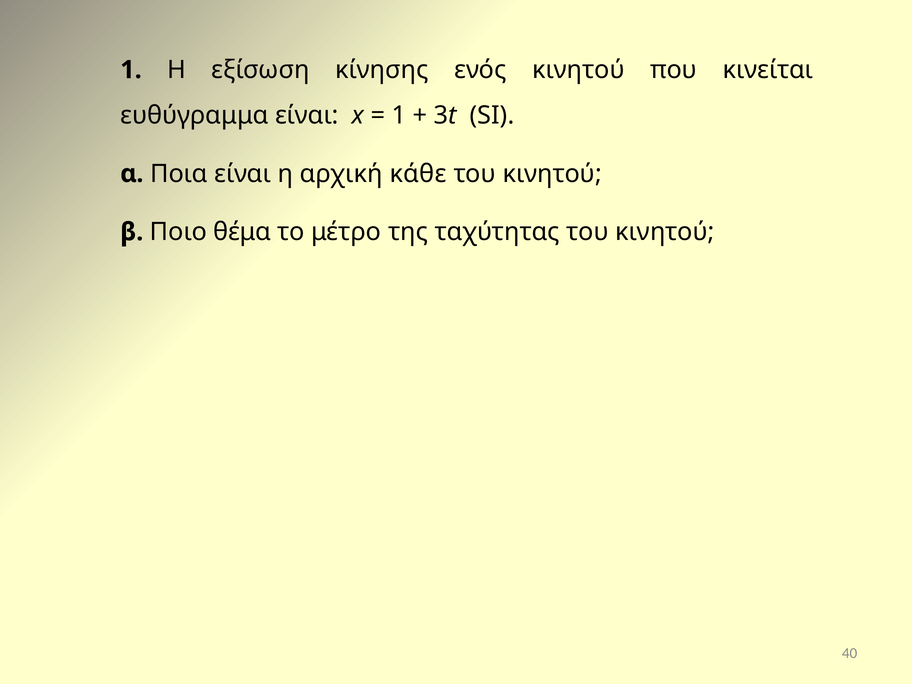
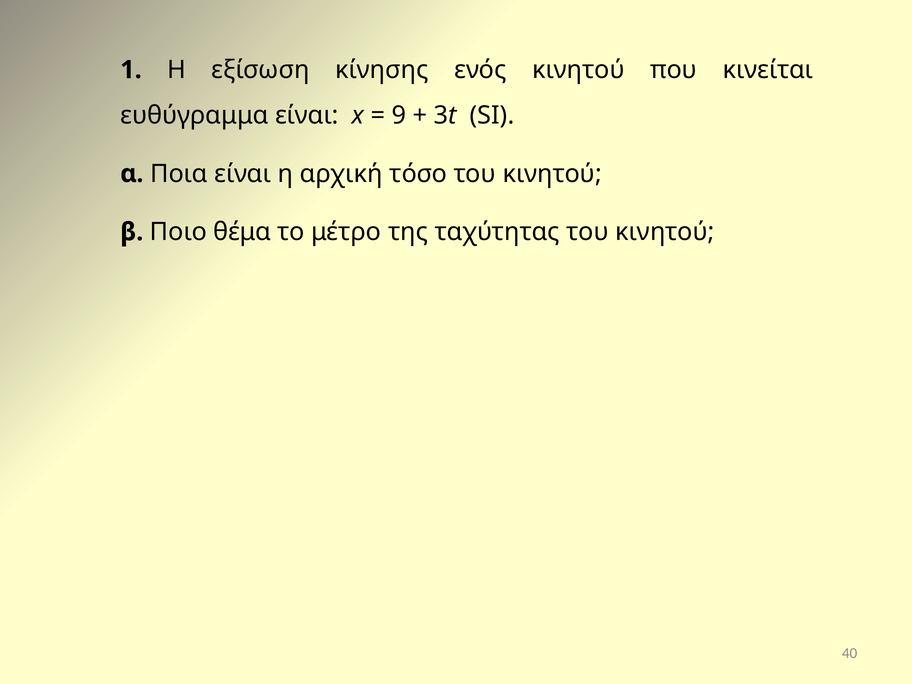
1: 1 -> 9 (399, 115)
κάθε: κάθε -> τόσο (418, 174)
